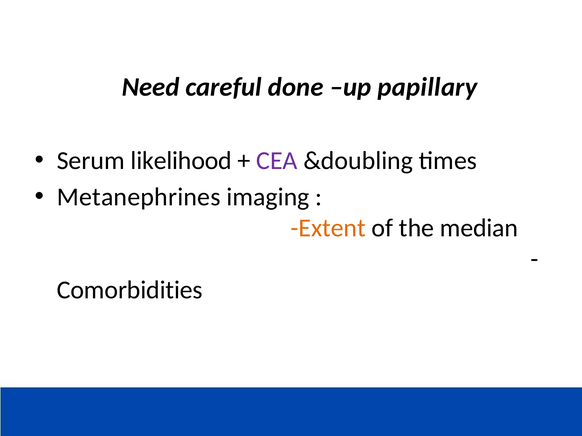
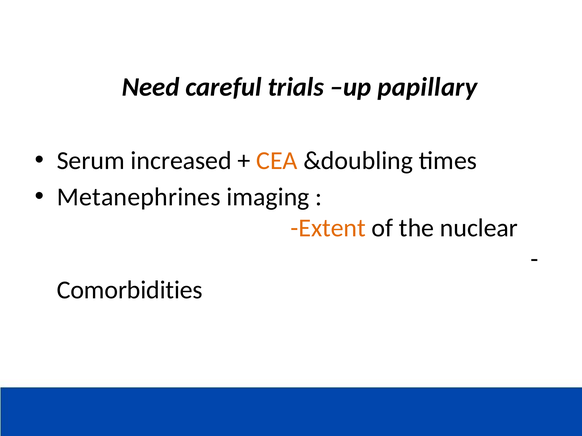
done: done -> trials (296, 87)
likelihood: likelihood -> increased (181, 161)
CEA colour: purple -> orange (277, 161)
median: median -> nuclear (479, 228)
